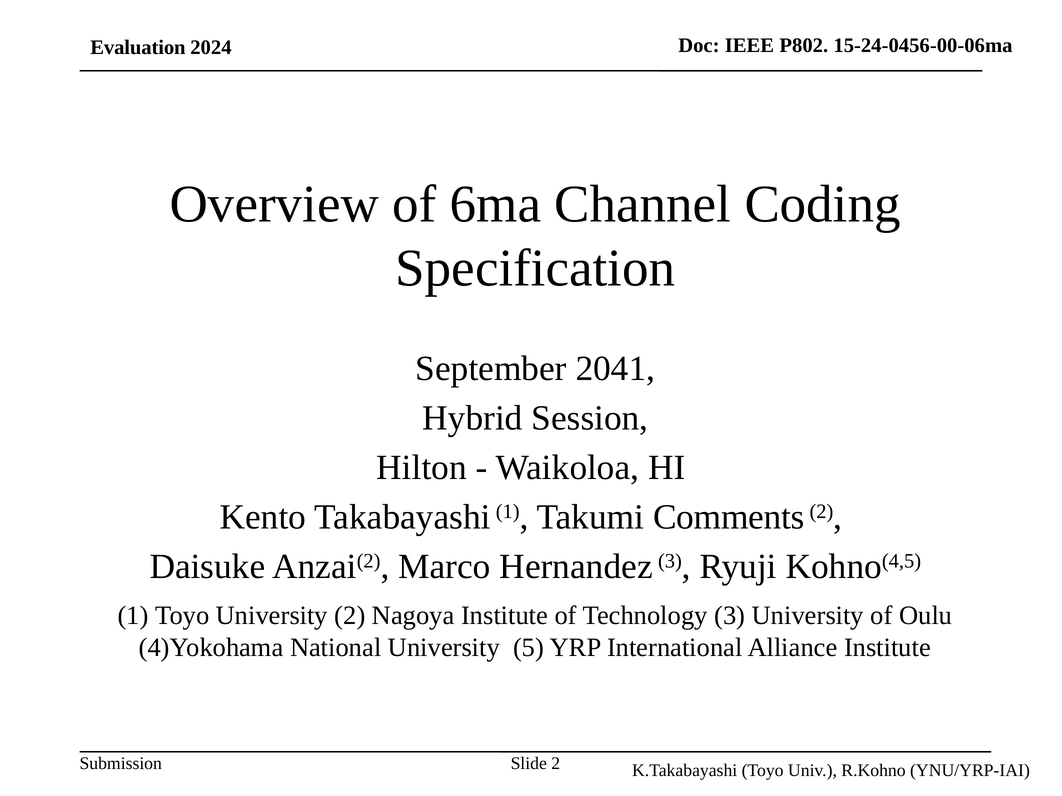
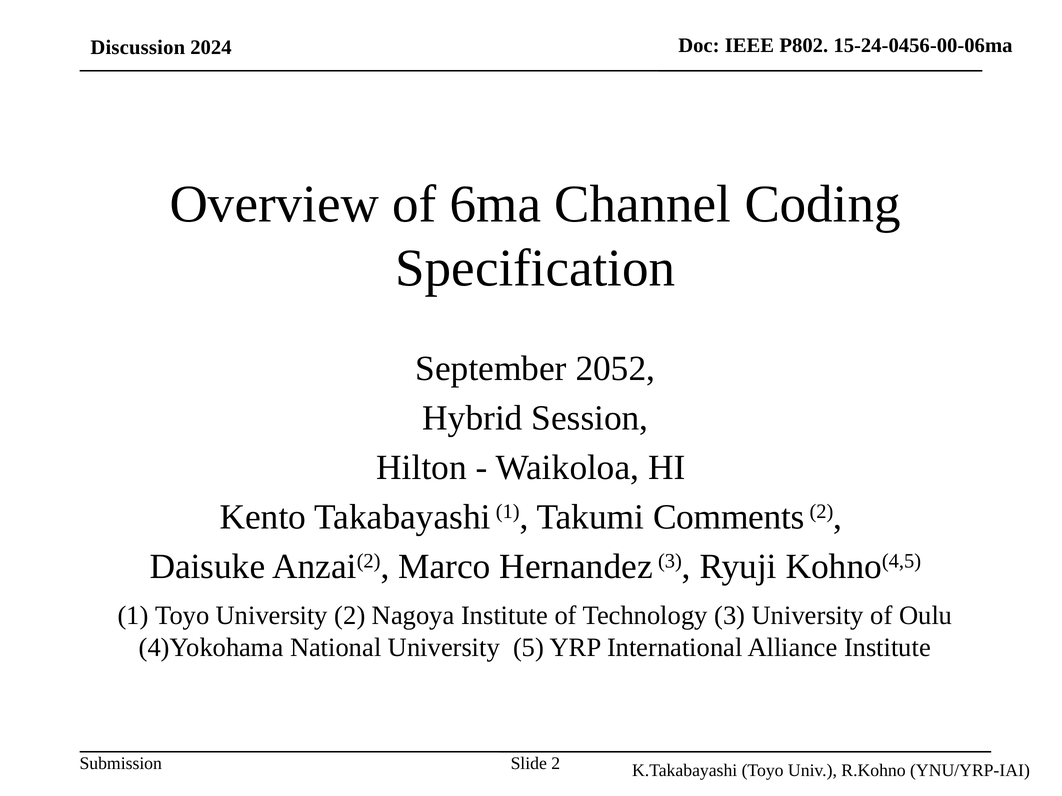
Evaluation: Evaluation -> Discussion (138, 47)
2041: 2041 -> 2052 (615, 369)
